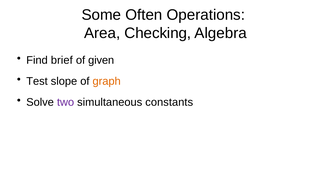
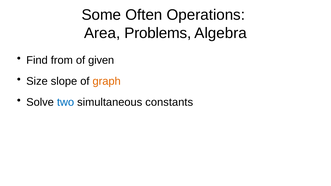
Checking: Checking -> Problems (158, 33)
brief: brief -> from (62, 60)
Test: Test -> Size (37, 81)
two colour: purple -> blue (66, 102)
